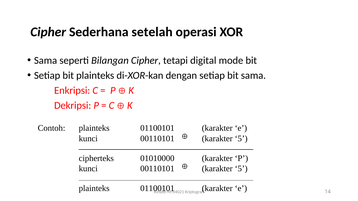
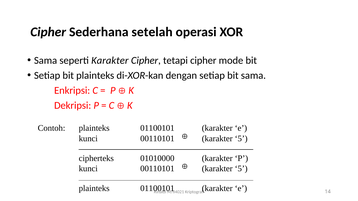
seperti Bilangan: Bilangan -> Karakter (110, 61)
tetapi digital: digital -> cipher (203, 61)
